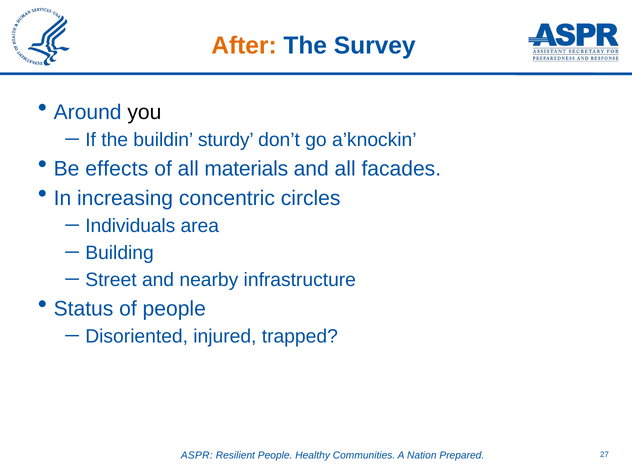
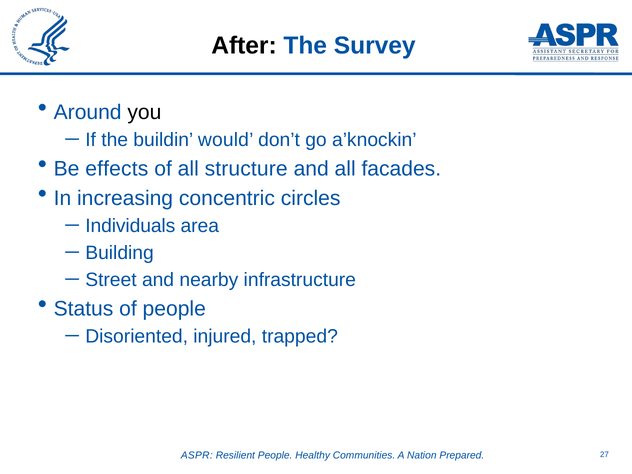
After colour: orange -> black (244, 46)
sturdy: sturdy -> would (226, 140)
materials: materials -> structure (246, 169)
